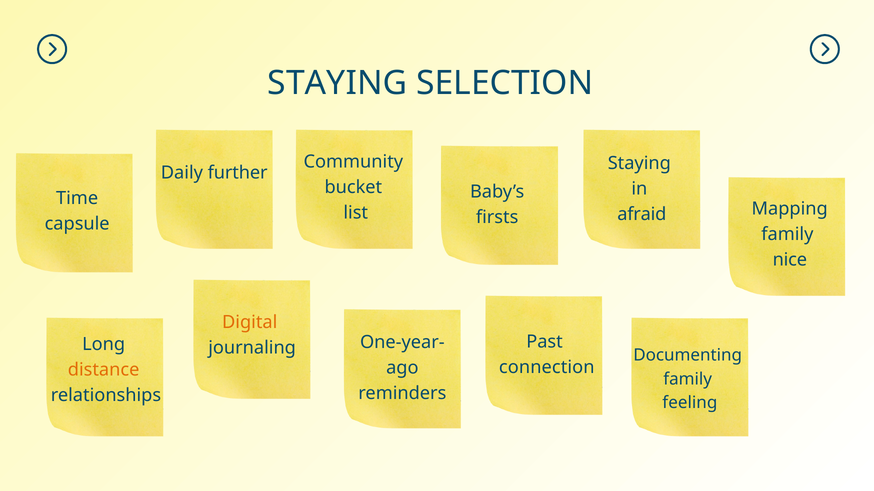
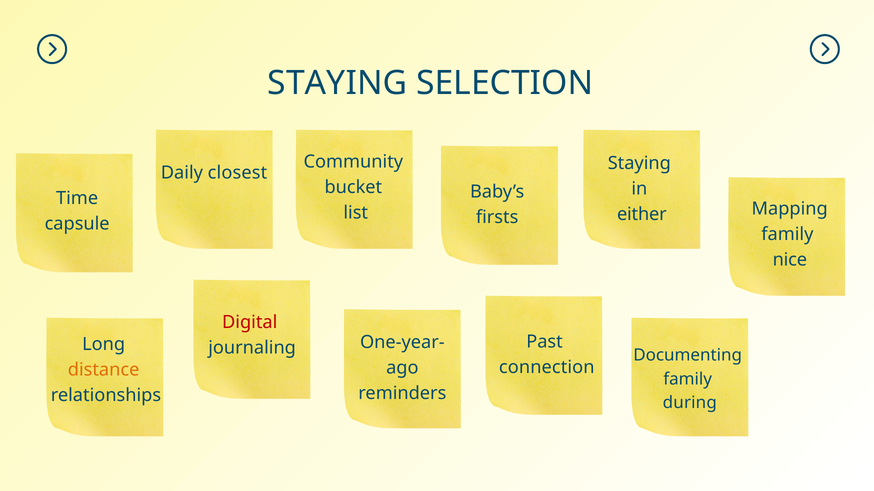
further: further -> closest (237, 173)
afraid: afraid -> either (642, 214)
Digital colour: orange -> red (250, 323)
feeling: feeling -> during (690, 403)
